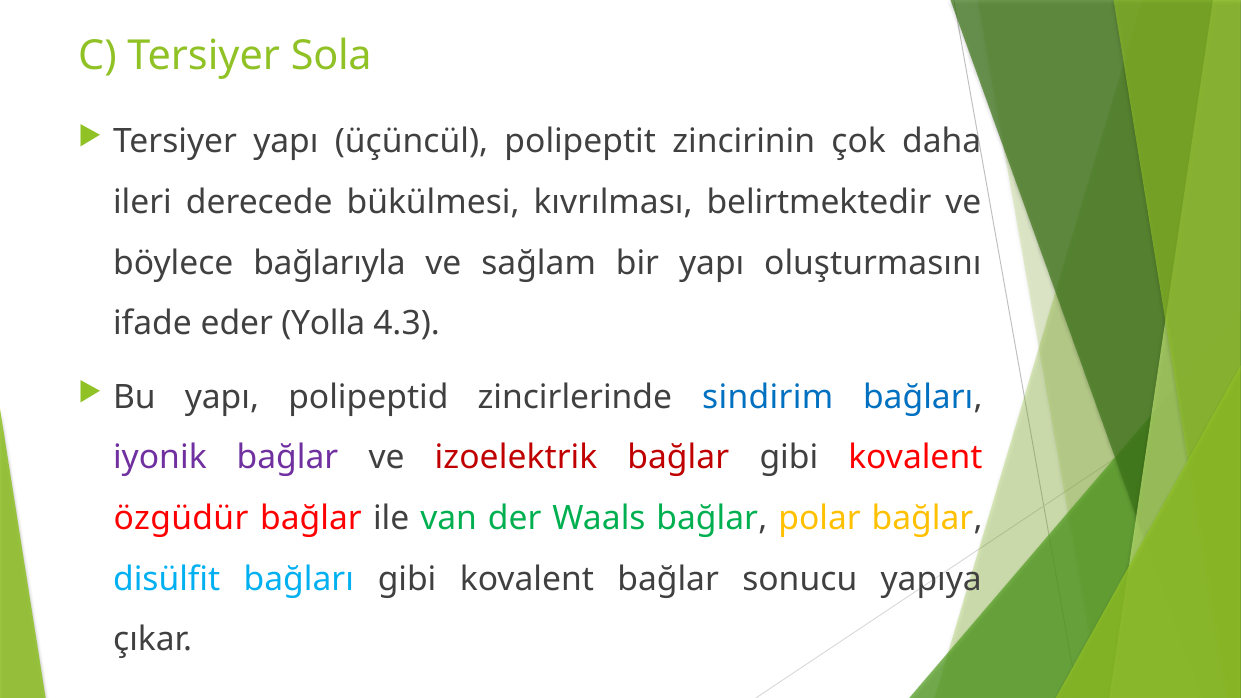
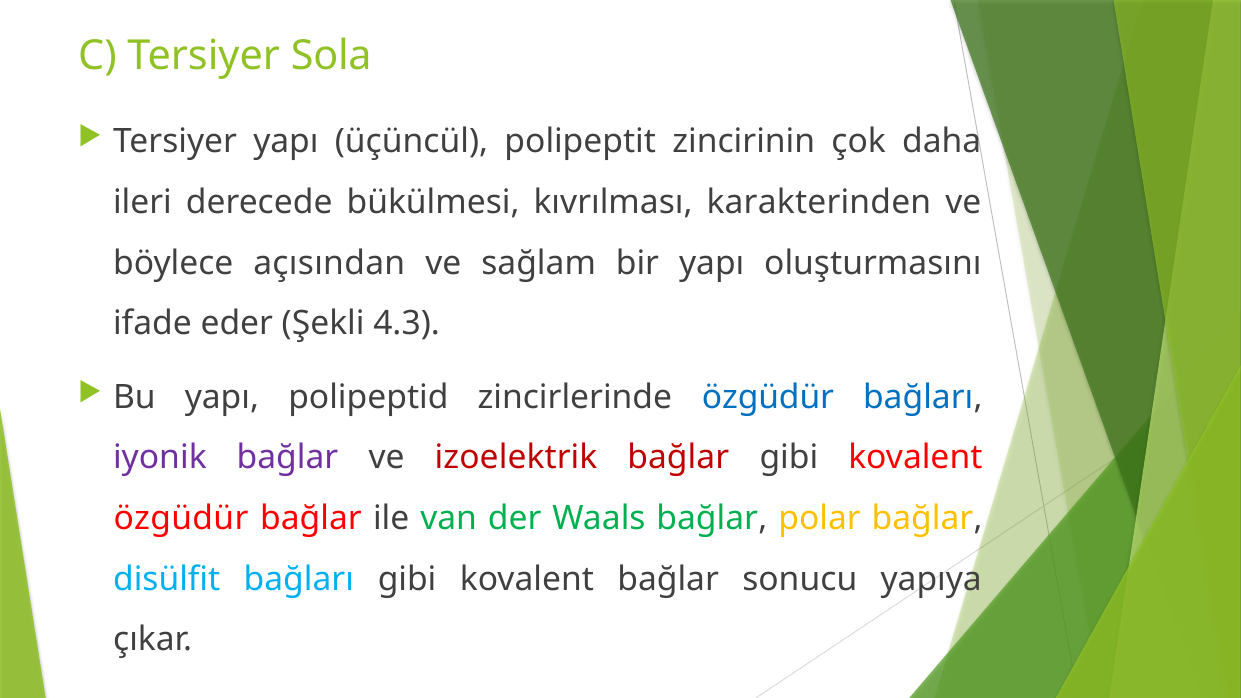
belirtmektedir: belirtmektedir -> karakterinden (819, 203)
bağlarıyla: bağlarıyla -> açısından (329, 263)
Yolla: Yolla -> Şekli (323, 324)
zincirlerinde sindirim: sindirim -> özgüdür (768, 397)
